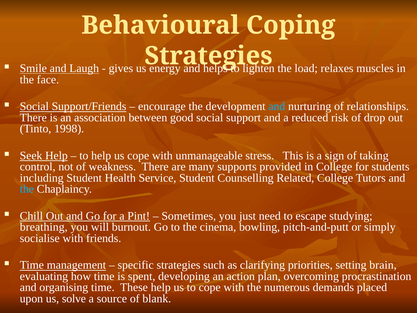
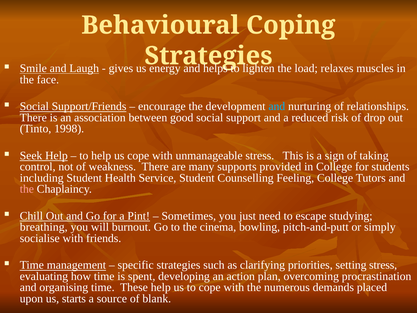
Related: Related -> Feeling (295, 178)
the colour: light blue -> pink (27, 189)
setting brain: brain -> stress (383, 265)
solve: solve -> starts (74, 298)
